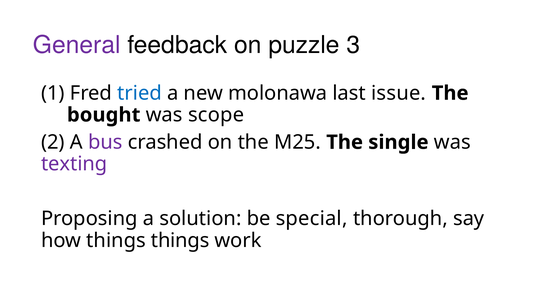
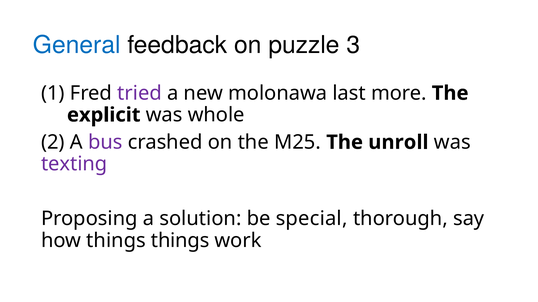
General colour: purple -> blue (77, 45)
tried colour: blue -> purple (140, 93)
issue: issue -> more (399, 93)
bought: bought -> explicit (104, 115)
scope: scope -> whole (216, 115)
single: single -> unroll (398, 143)
